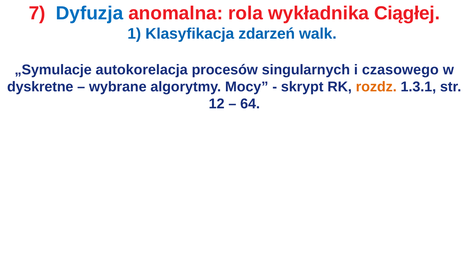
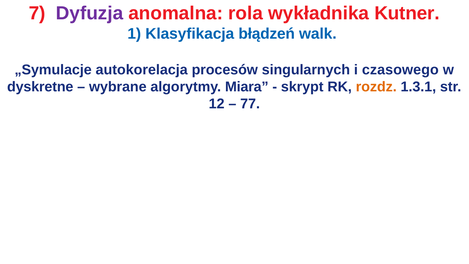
Dyfuzja colour: blue -> purple (90, 13)
Ciągłej: Ciągłej -> Kutner (407, 13)
zdarzeń: zdarzeń -> błądzeń (267, 34)
Mocy: Mocy -> Miara (247, 87)
64: 64 -> 77 (250, 104)
